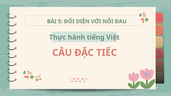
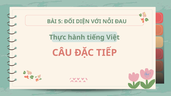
TIẾC: TIẾC -> TIẾP (107, 53)
